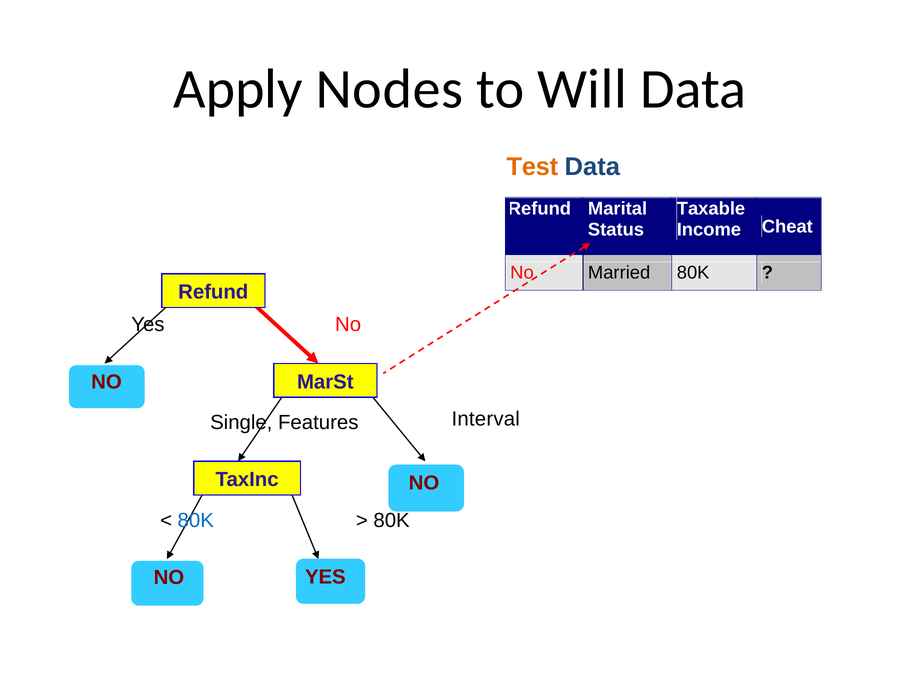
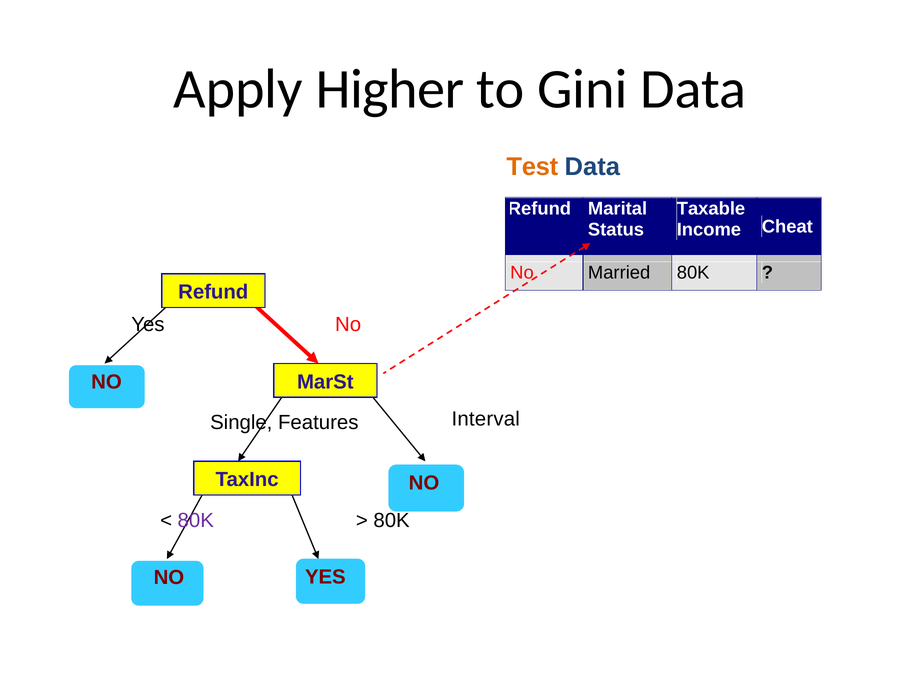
Nodes: Nodes -> Higher (390, 89)
Will: Will -> Gini (582, 89)
80K colour: blue -> purple (196, 520)
